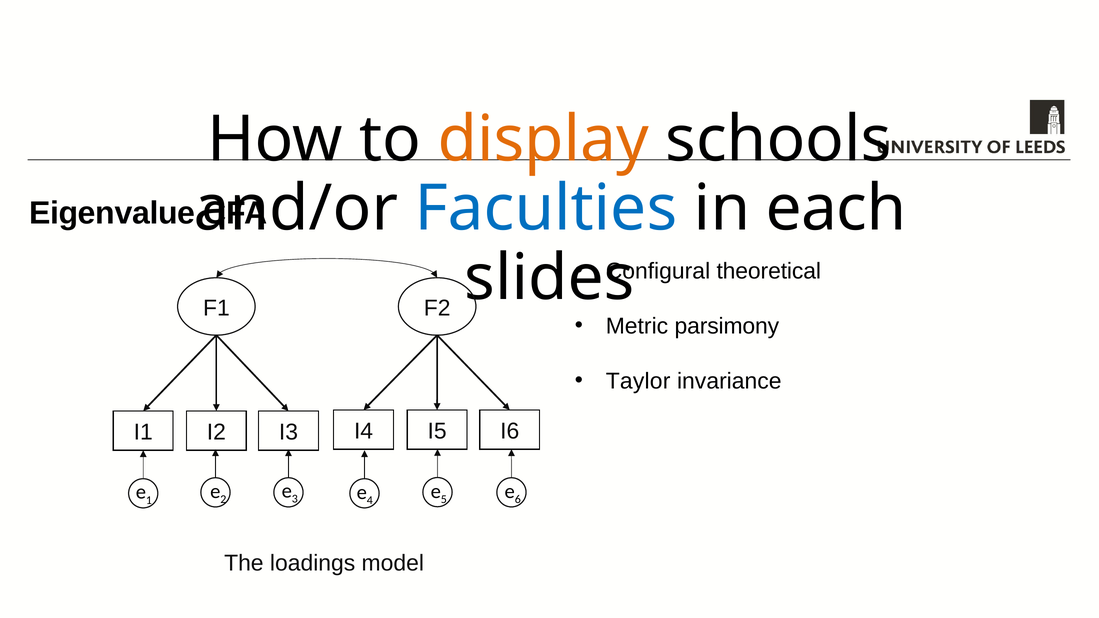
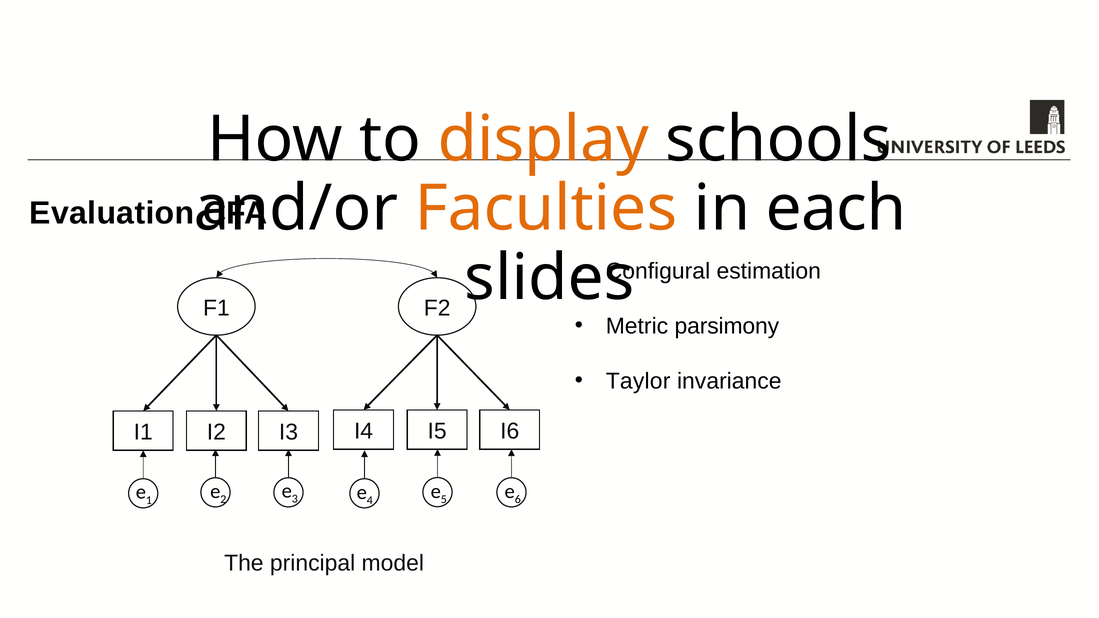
Faculties colour: blue -> orange (546, 209)
Eigenvalue: Eigenvalue -> Evaluation (112, 213)
theoretical: theoretical -> estimation (769, 271)
loadings: loadings -> principal (313, 563)
